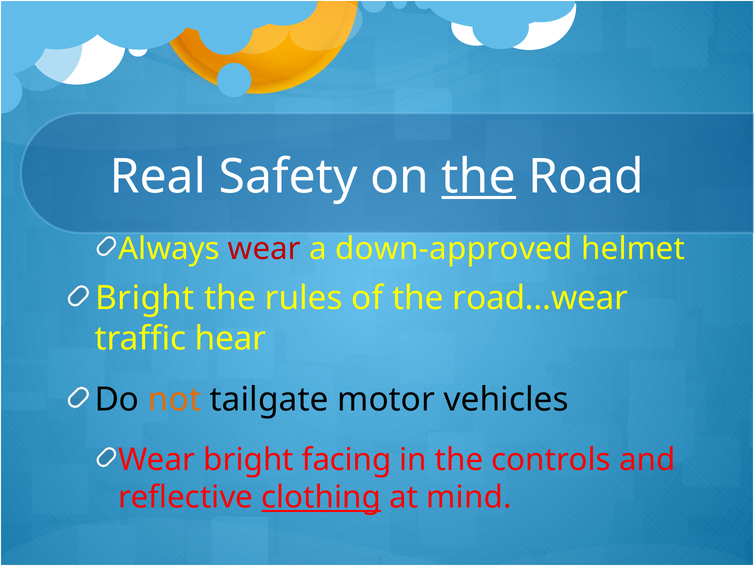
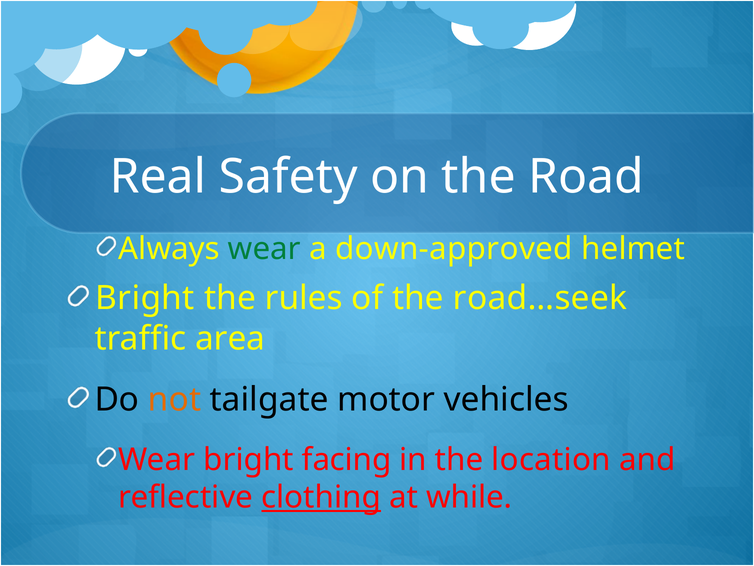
the underline: present -> none (479, 177)
wear colour: red -> green (264, 248)
road…wear: road…wear -> road…seek (540, 298)
hear: hear -> area (230, 338)
controls: controls -> location (551, 459)
mind: mind -> while (469, 497)
